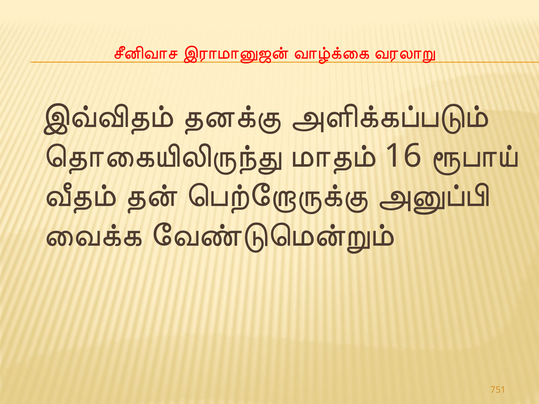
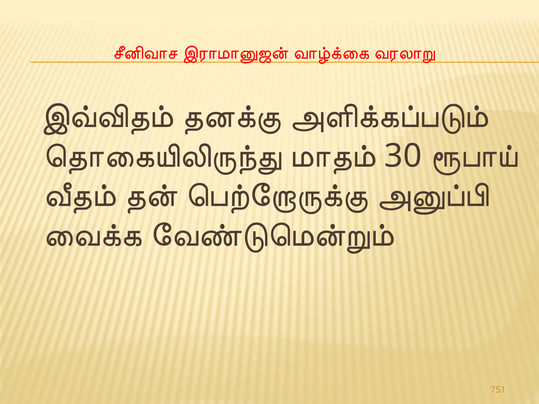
16: 16 -> 30 (403, 156)
